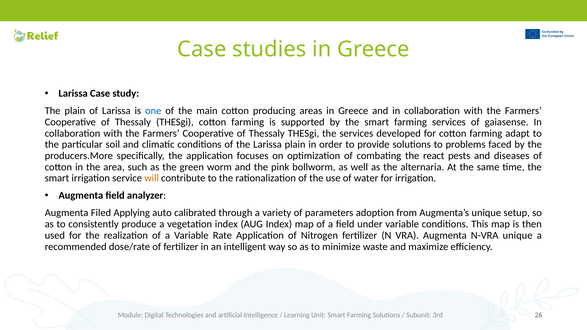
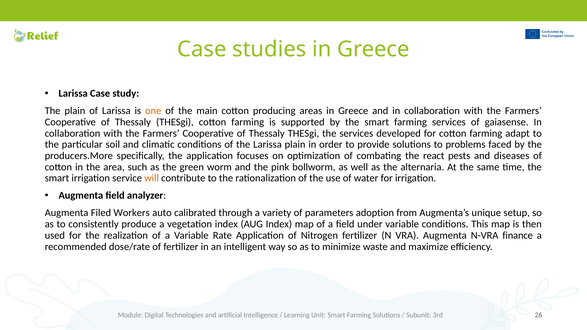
one colour: blue -> orange (153, 111)
Applying: Applying -> Workers (132, 213)
N-VRA unique: unique -> finance (518, 235)
